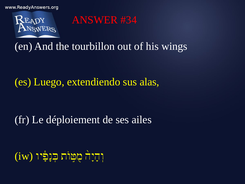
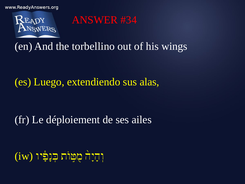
tourbillon: tourbillon -> torbellino (93, 46)
